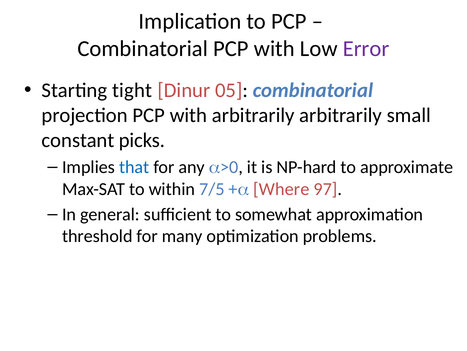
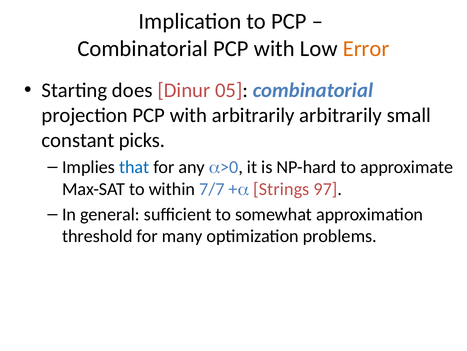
Error colour: purple -> orange (366, 49)
tight: tight -> does (132, 90)
7/5: 7/5 -> 7/7 (212, 189)
Where: Where -> Strings (281, 189)
